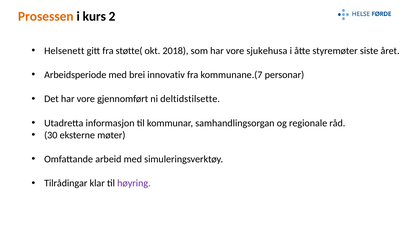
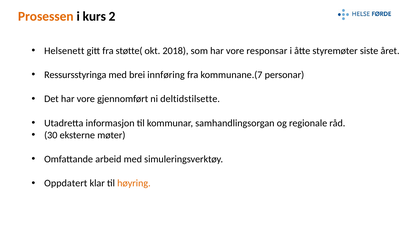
sjukehusa: sjukehusa -> responsar (267, 51)
Arbeidsperiode: Arbeidsperiode -> Ressursstyringa (75, 75)
innovativ: innovativ -> innføring (166, 75)
Tilrådingar: Tilrådingar -> Oppdatert (66, 183)
høyring colour: purple -> orange (134, 183)
